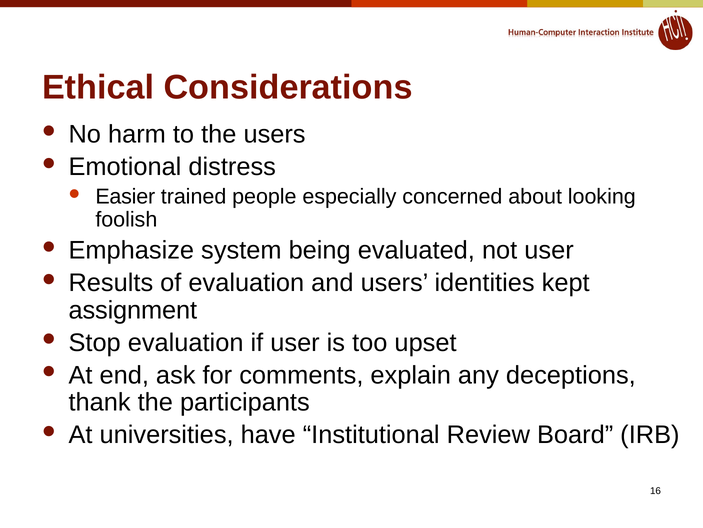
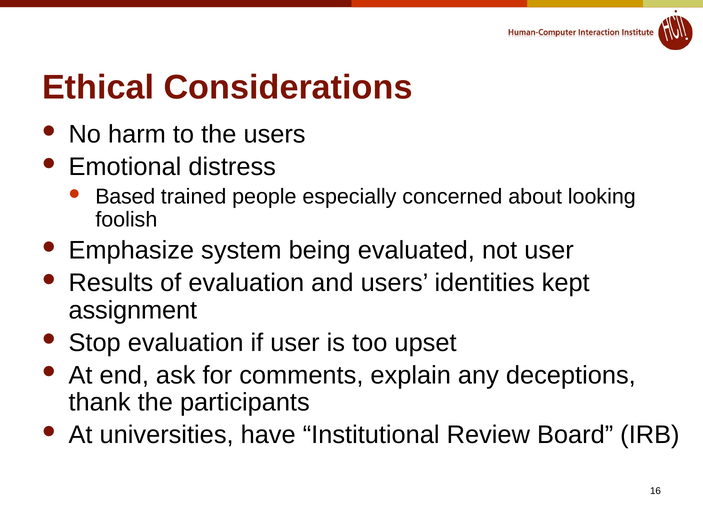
Easier: Easier -> Based (125, 196)
